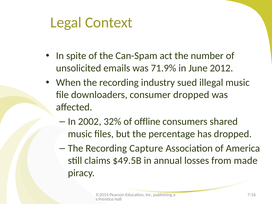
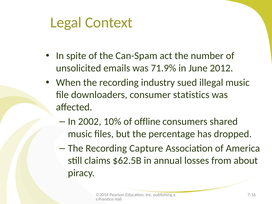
consumer dropped: dropped -> statistics (191, 95)
32%: 32% -> 10% (112, 122)
$49.5B: $49.5B -> $62.5B (127, 161)
made: made -> about (246, 161)
